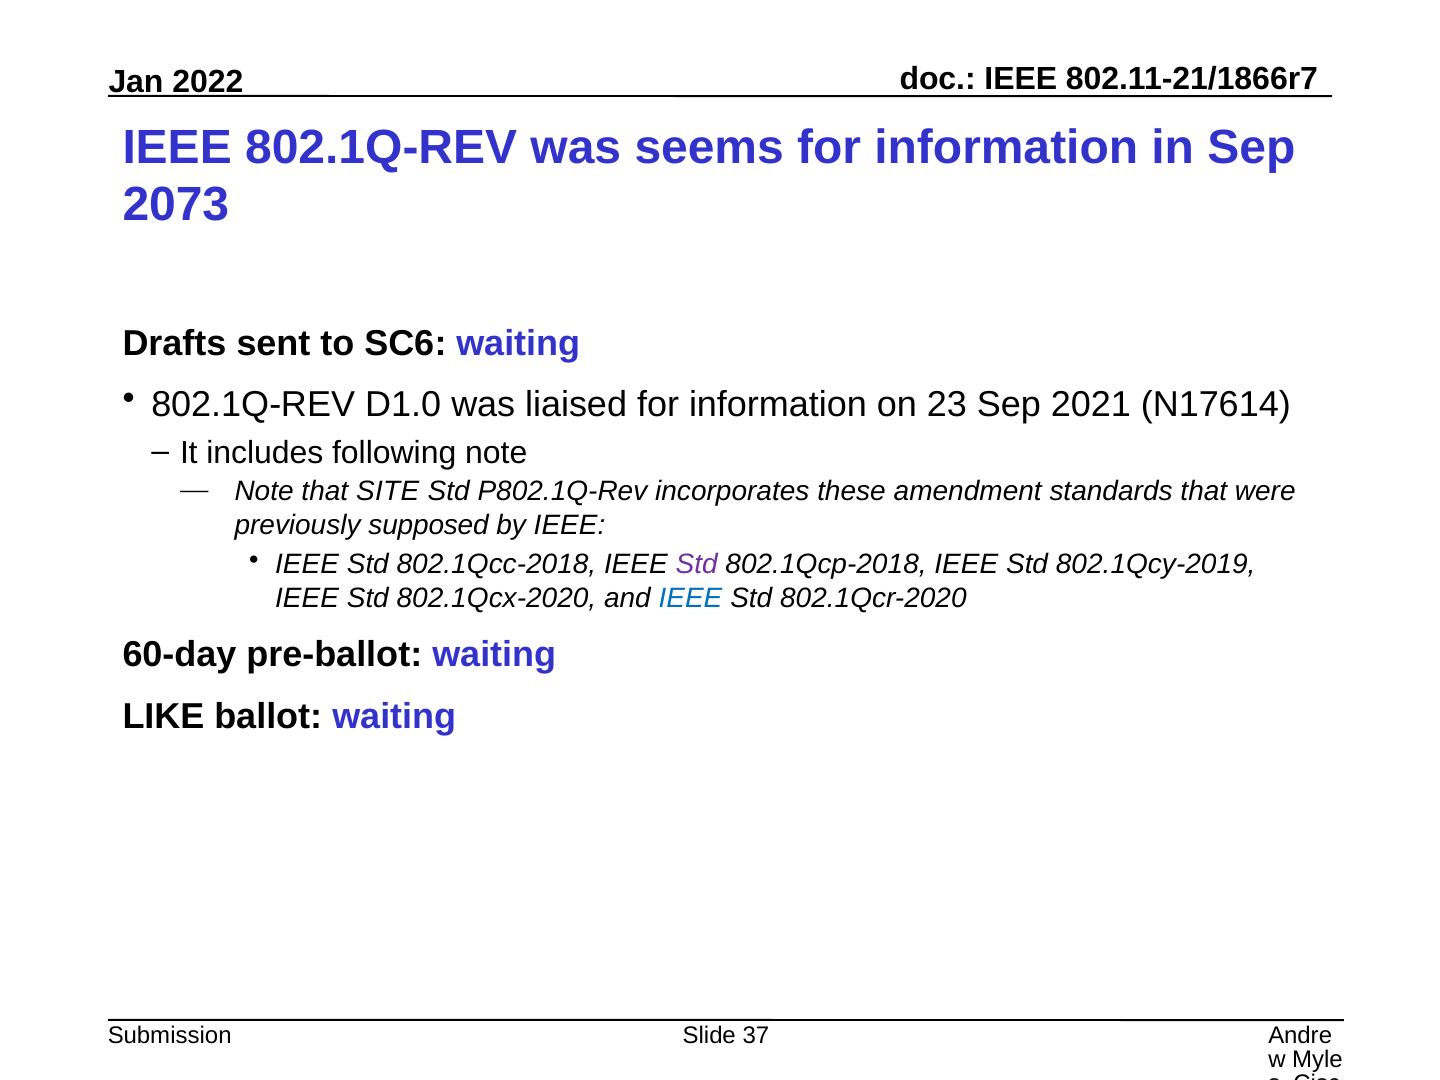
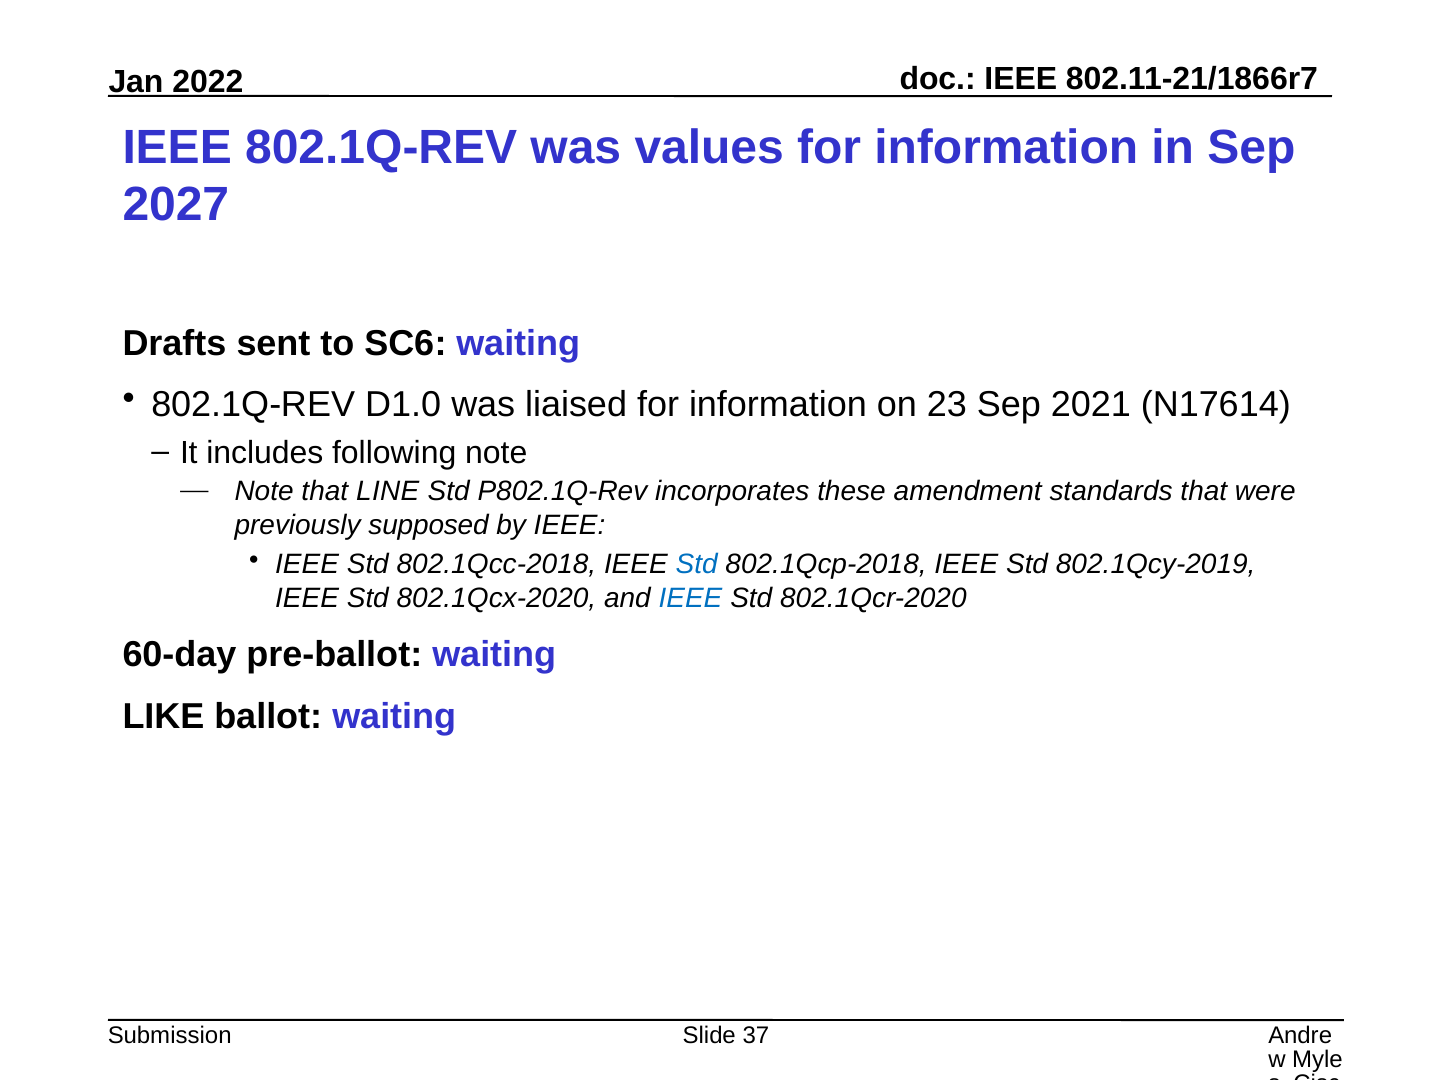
seems: seems -> values (709, 147)
2073: 2073 -> 2027 (176, 205)
SITE: SITE -> LINE (388, 492)
Std colour: purple -> blue (697, 564)
